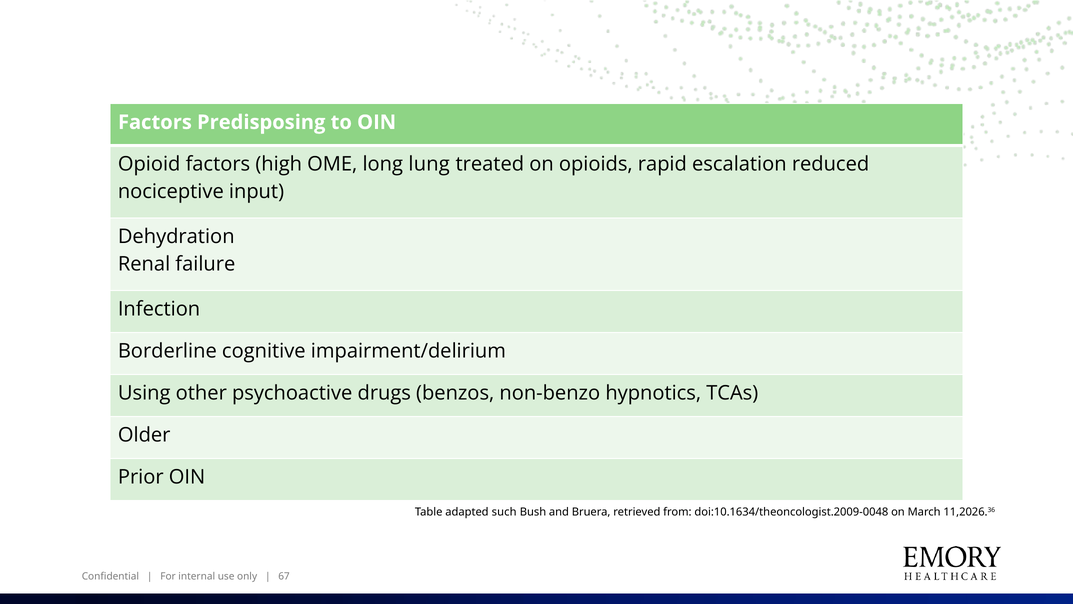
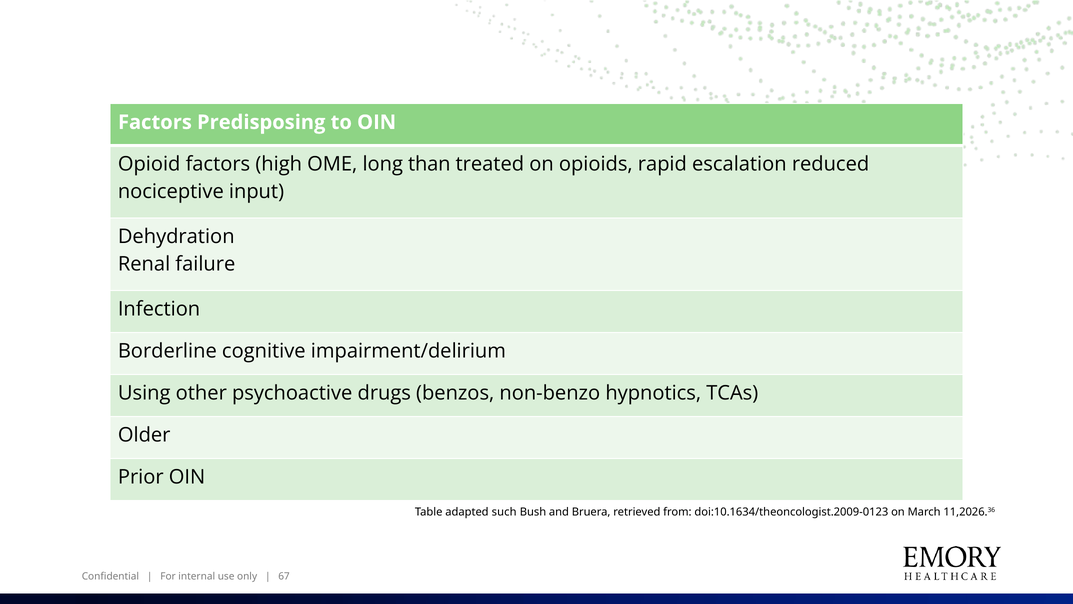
lung: lung -> than (429, 164)
doi:10.1634/theoncologist.2009-0048: doi:10.1634/theoncologist.2009-0048 -> doi:10.1634/theoncologist.2009-0123 (791, 512)
